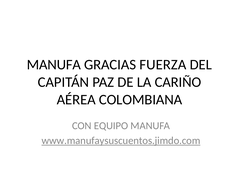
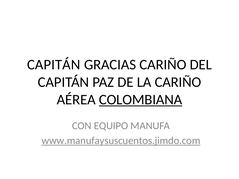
MANUFA: MANUFA -> CAPITÁN (54, 65)
GRACIAS FUERZA: FUERZA -> CARIÑO (163, 65)
COLOMBIANA underline: none -> present (141, 100)
